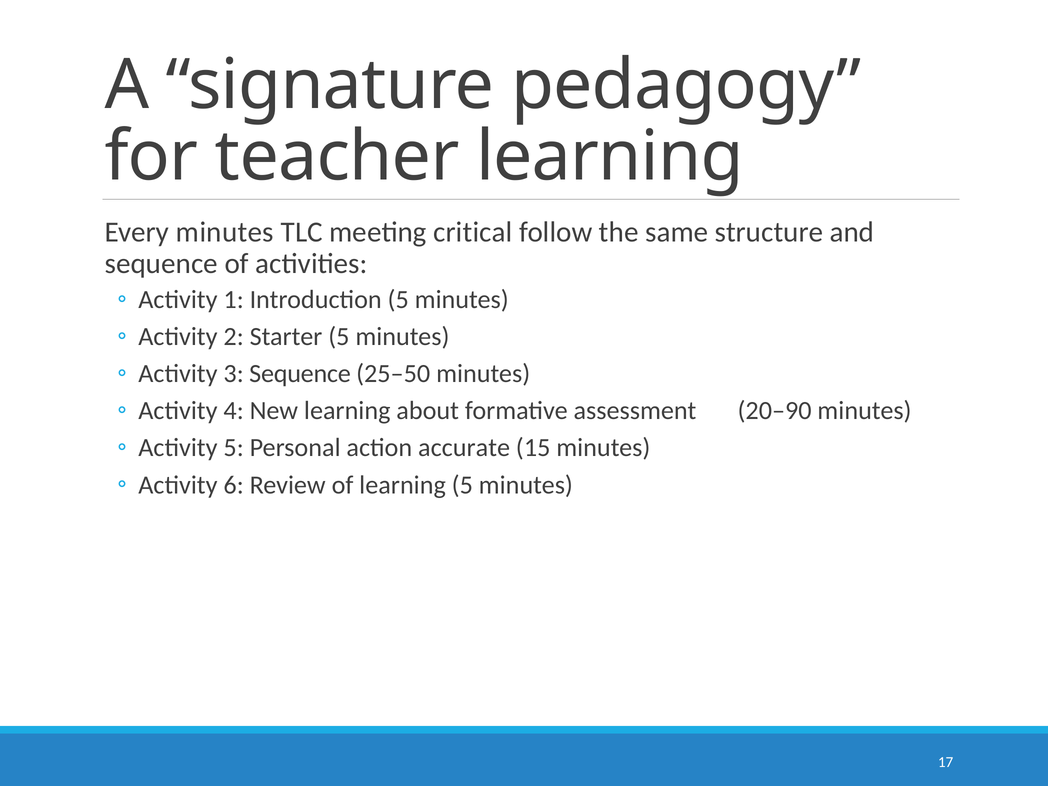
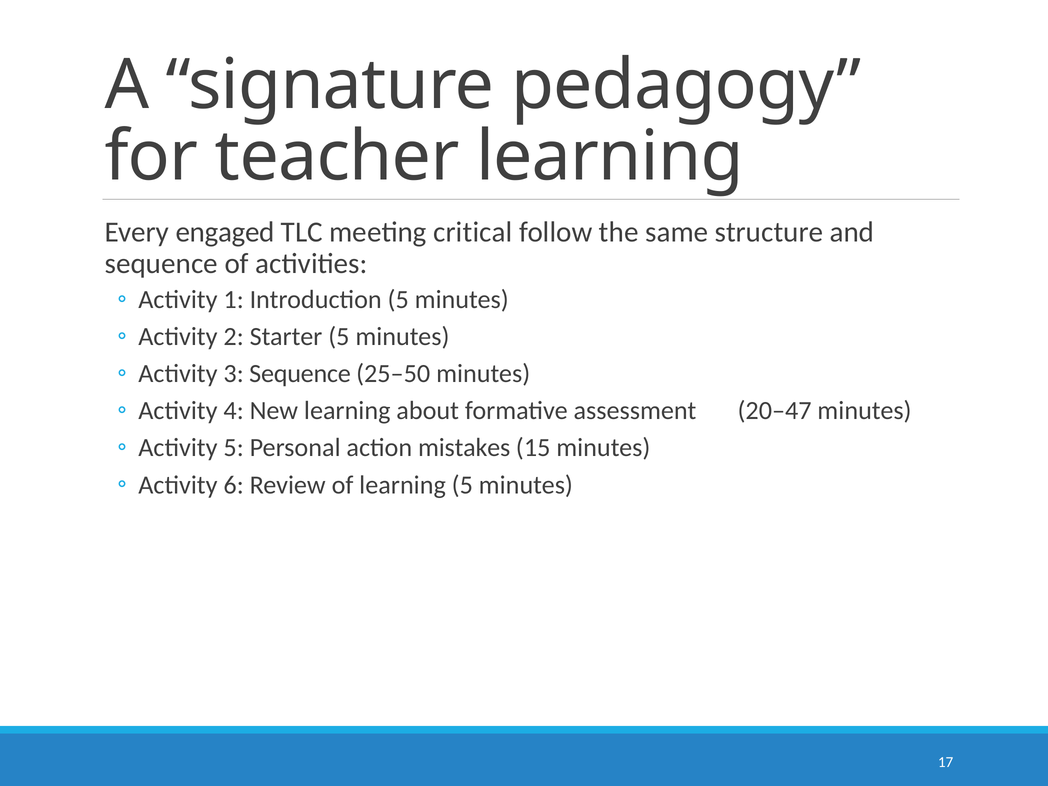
Every minutes: minutes -> engaged (225, 232)
20–90: 20–90 -> 20–47 (775, 411)
accurate: accurate -> mistakes (464, 448)
